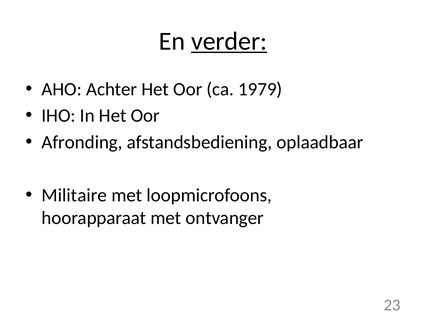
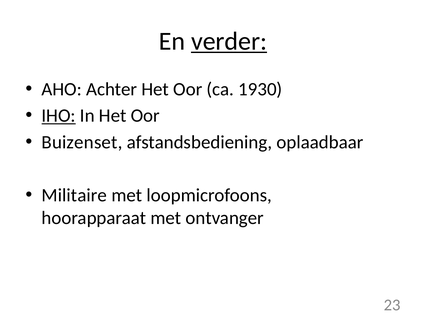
1979: 1979 -> 1930 (260, 89)
IHO underline: none -> present (59, 116)
Afronding: Afronding -> Buizenset (82, 142)
